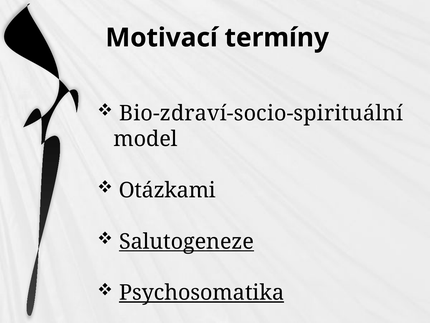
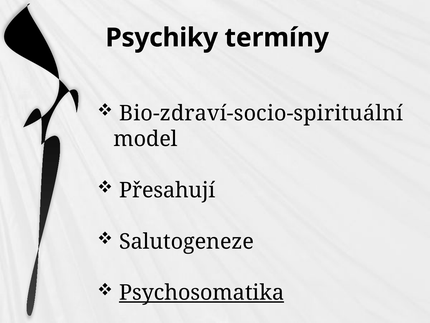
Motivací: Motivací -> Psychiky (162, 38)
Otázkami: Otázkami -> Přesahují (167, 190)
Salutogeneze underline: present -> none (187, 241)
